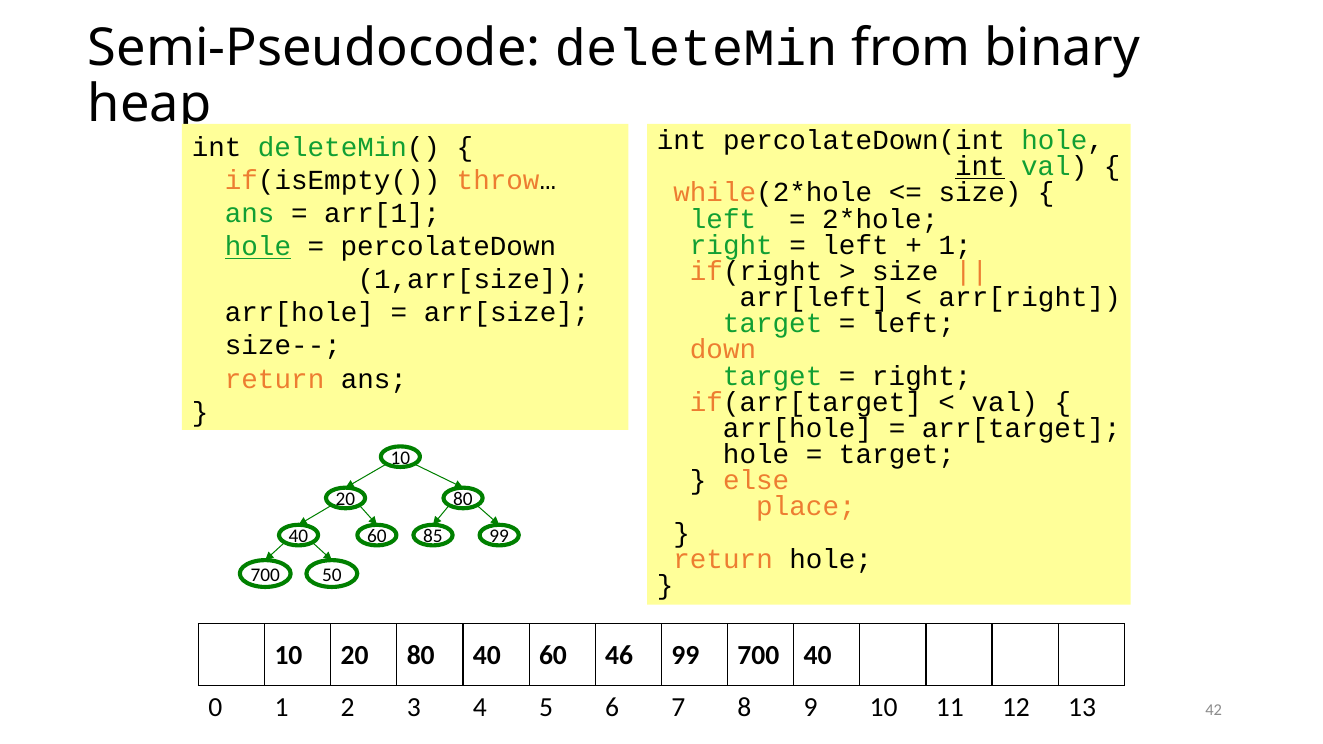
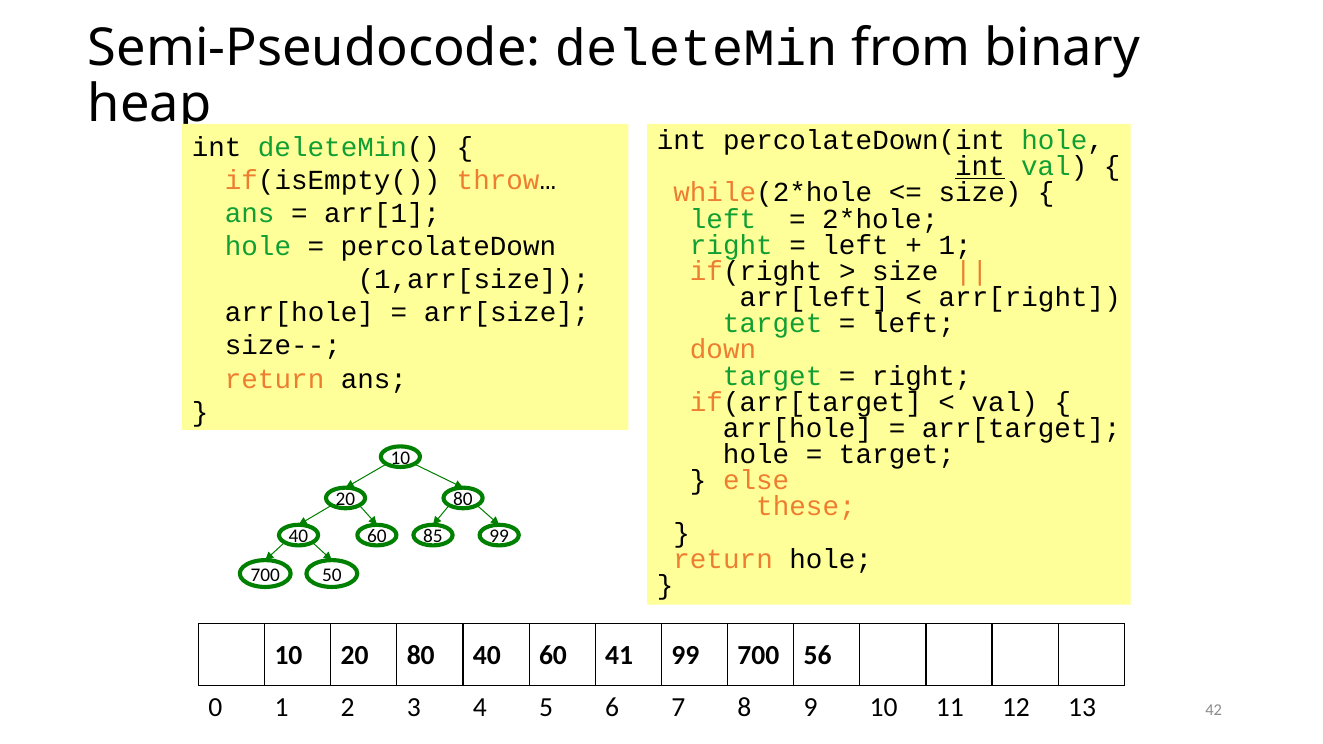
hole underline: present -> none (258, 247)
place: place -> these (806, 507)
46: 46 -> 41 (619, 655)
700 40: 40 -> 56 (818, 655)
